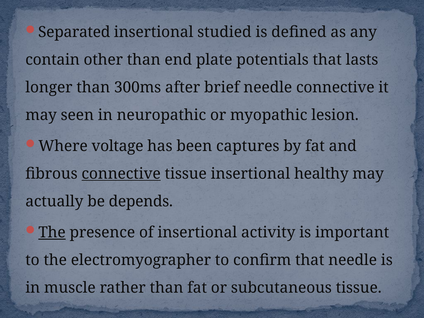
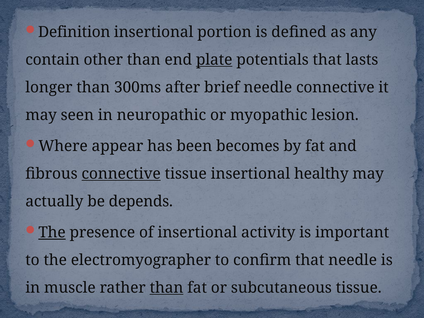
Separated: Separated -> Definition (74, 32)
studied: studied -> portion (224, 32)
plate underline: none -> present (214, 60)
voltage: voltage -> appear (117, 146)
captures: captures -> becomes (248, 146)
than underline: none -> present (167, 288)
